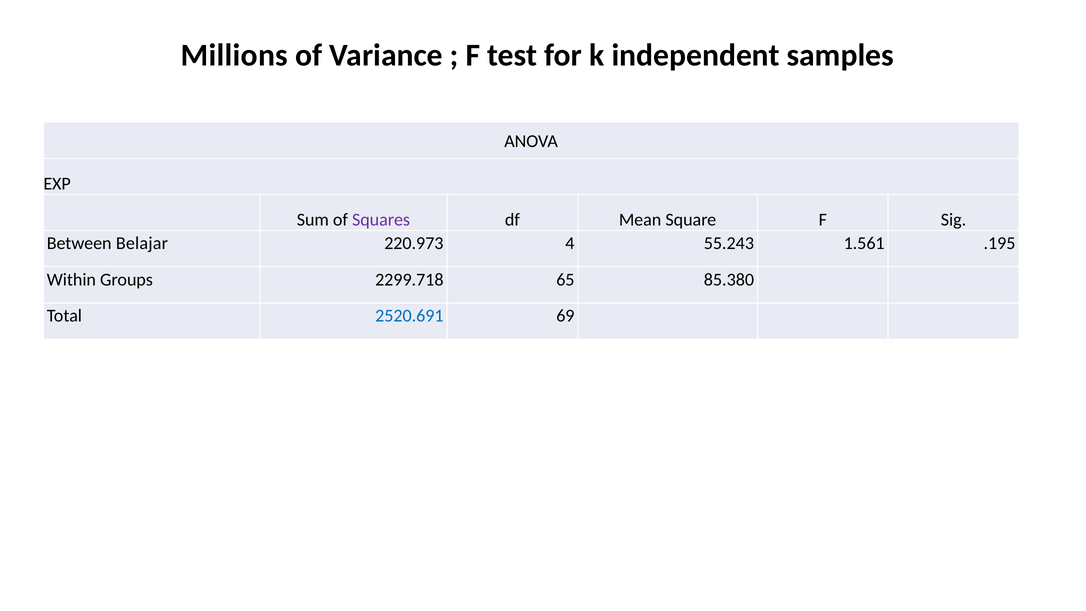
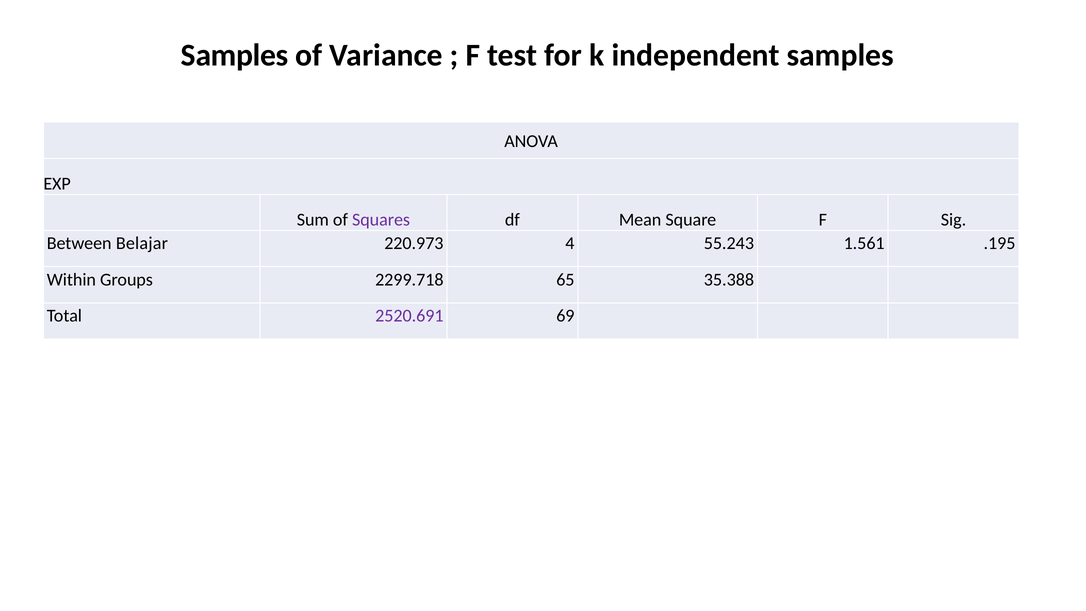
Millions: Millions -> Samples (235, 55)
85.380: 85.380 -> 35.388 (729, 279)
2520.691 colour: blue -> purple (409, 316)
